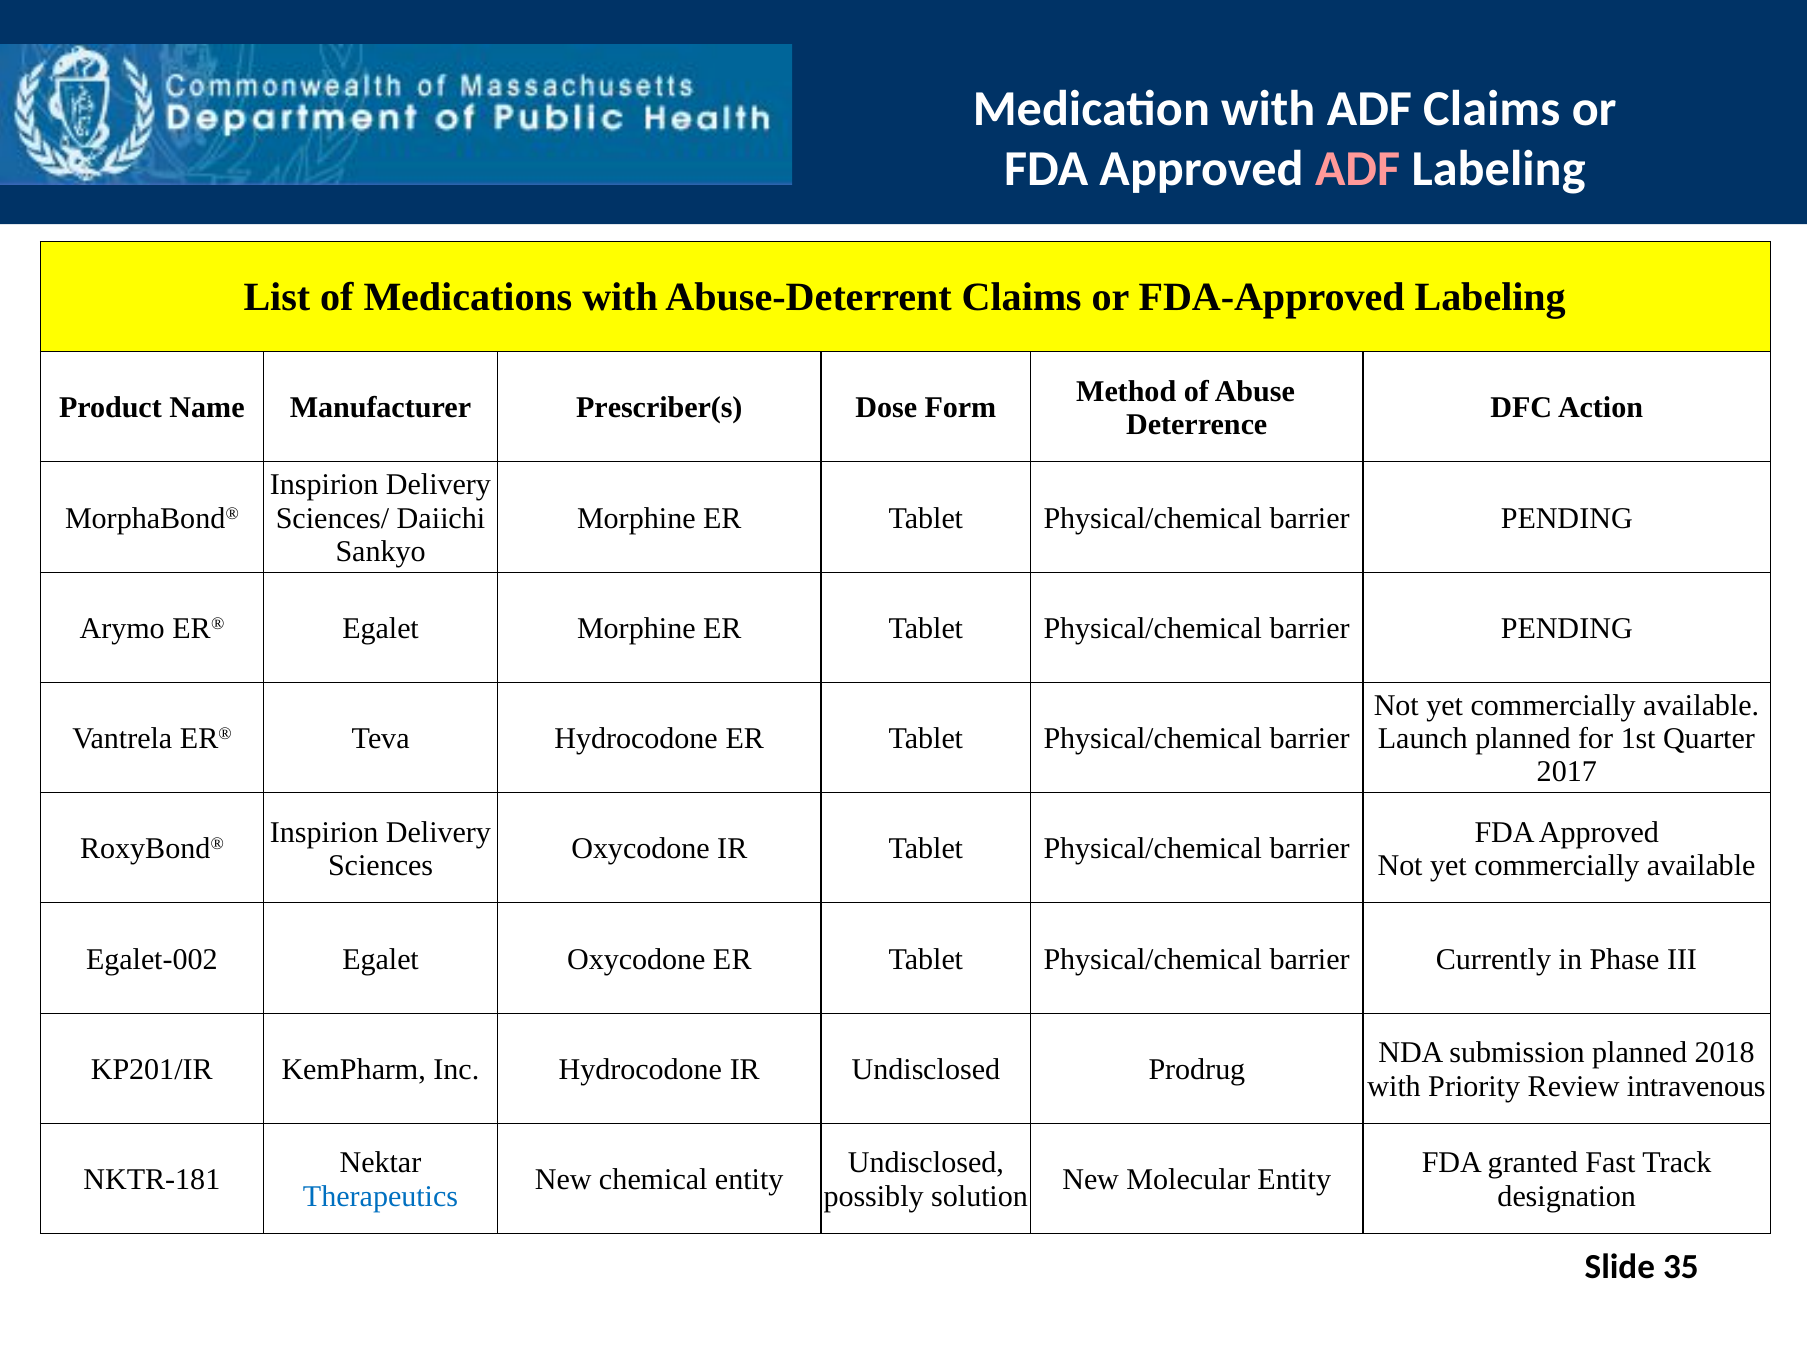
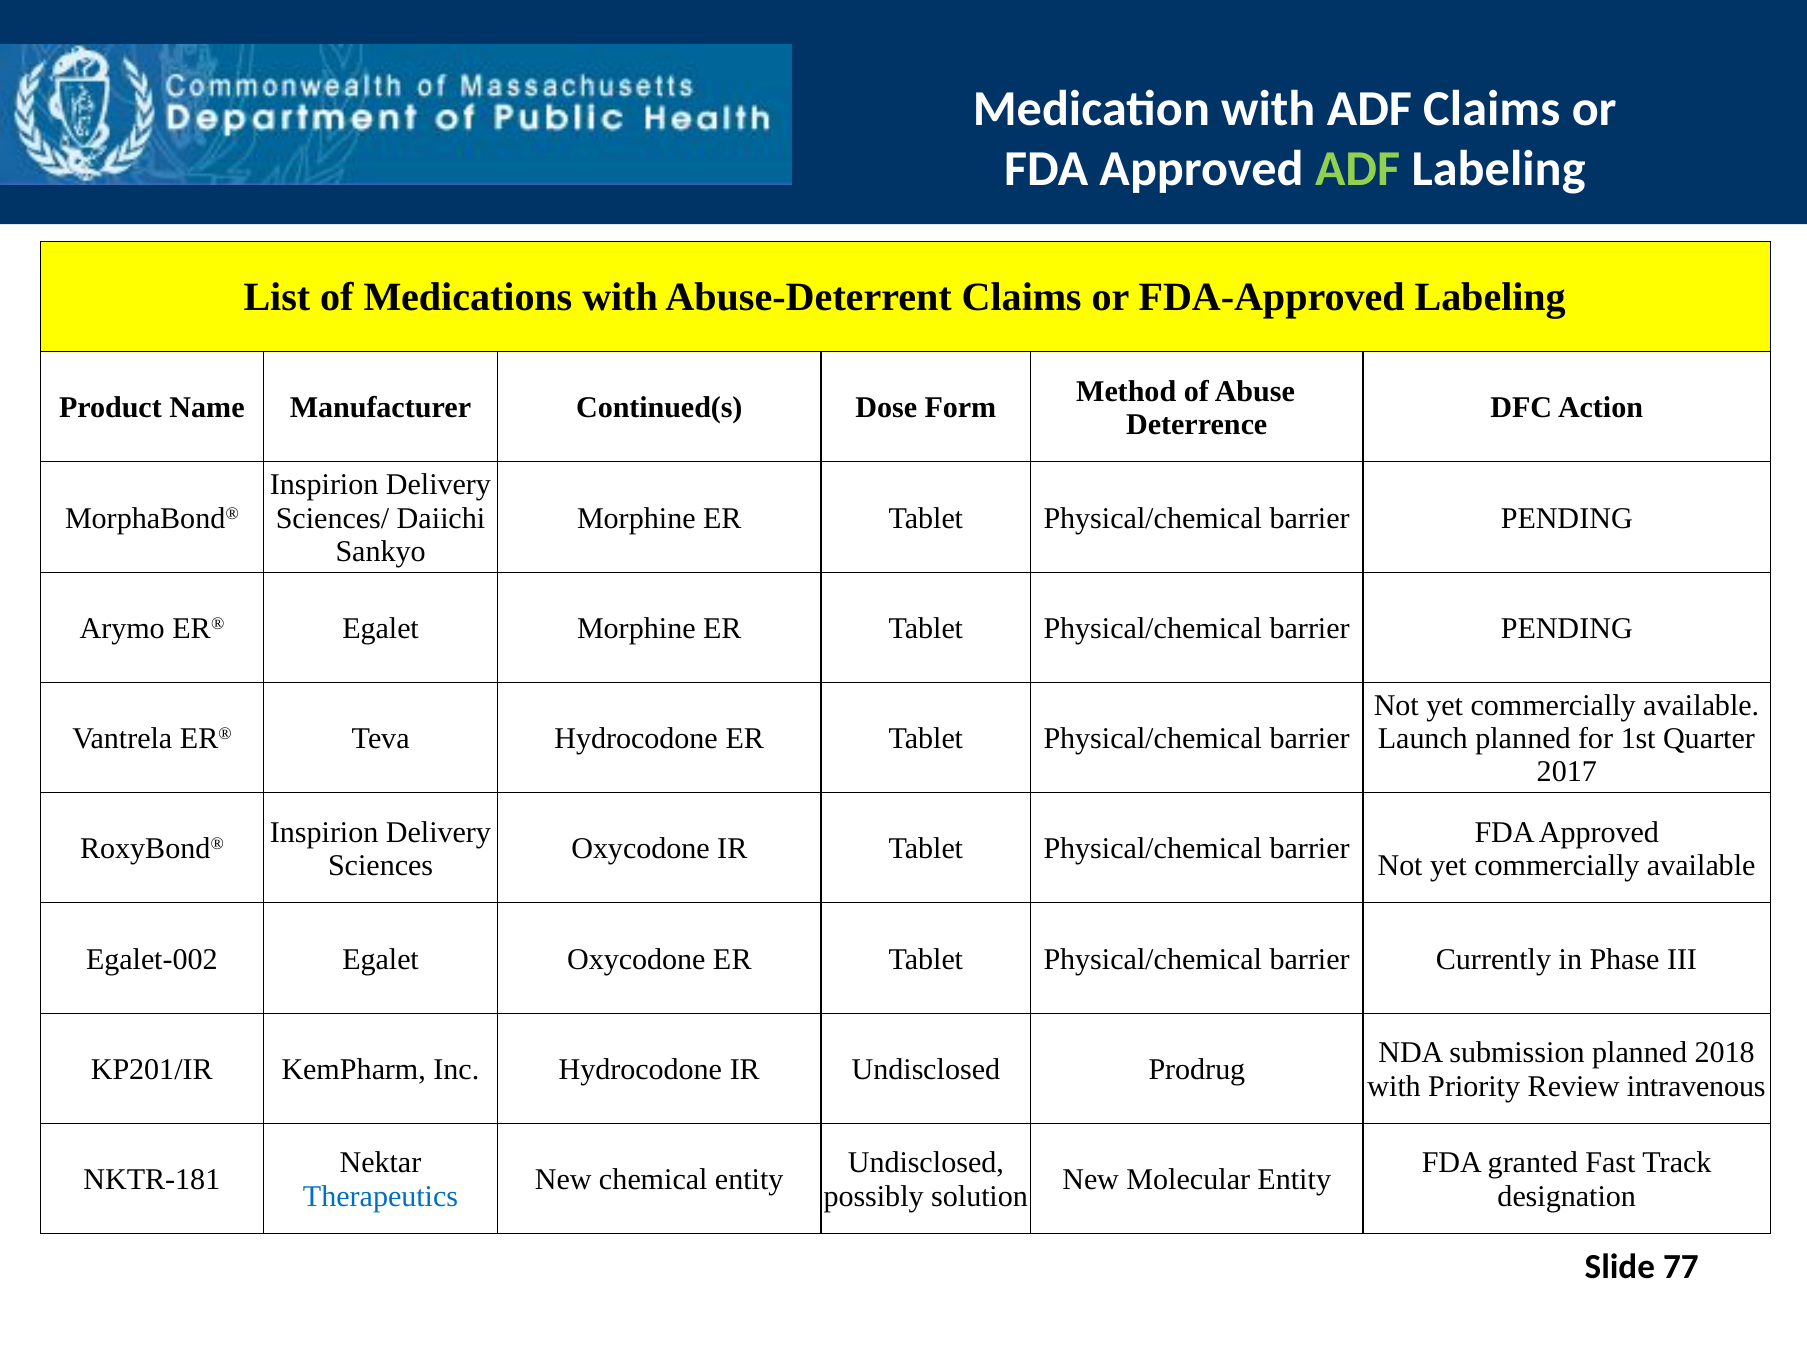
ADF colour: pink -> light green (1358, 169)
Prescriber(s: Prescriber(s -> Continued(s (659, 408)
35: 35 -> 77 (1681, 1267)
